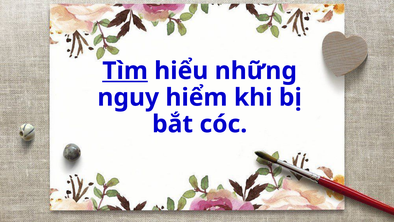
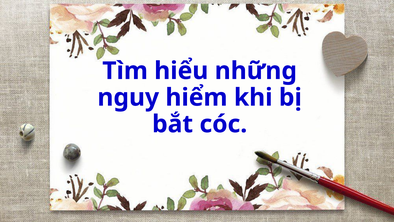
Tìm underline: present -> none (125, 71)
